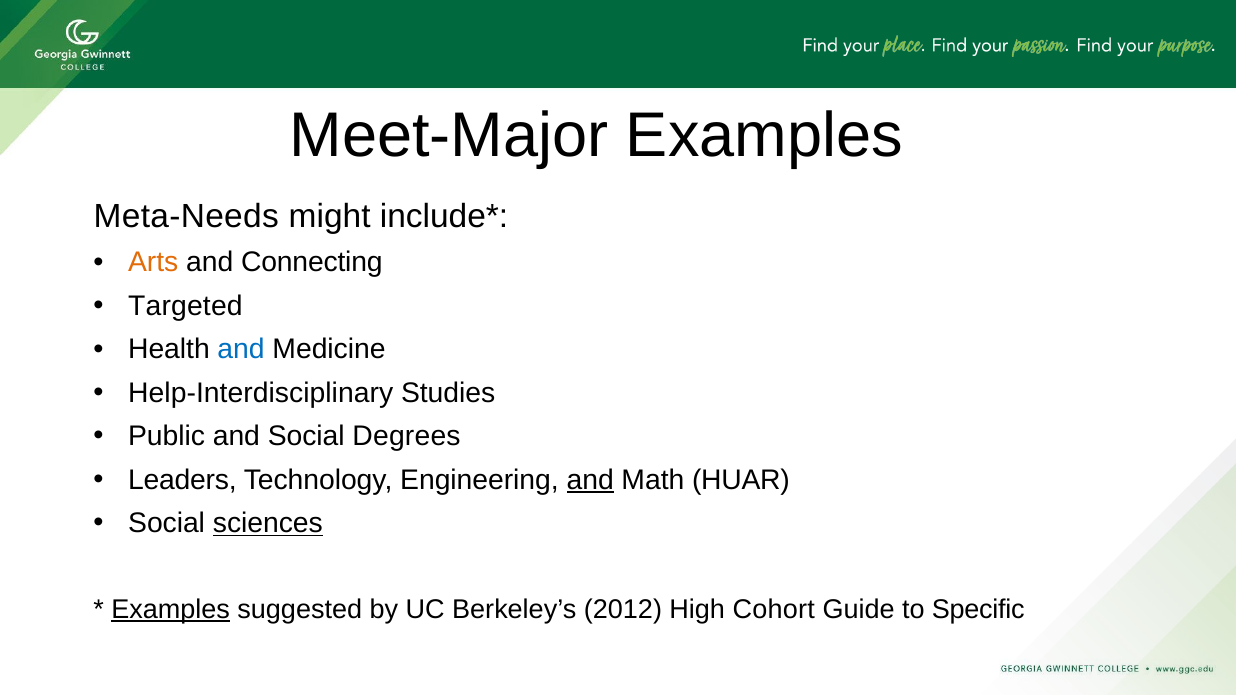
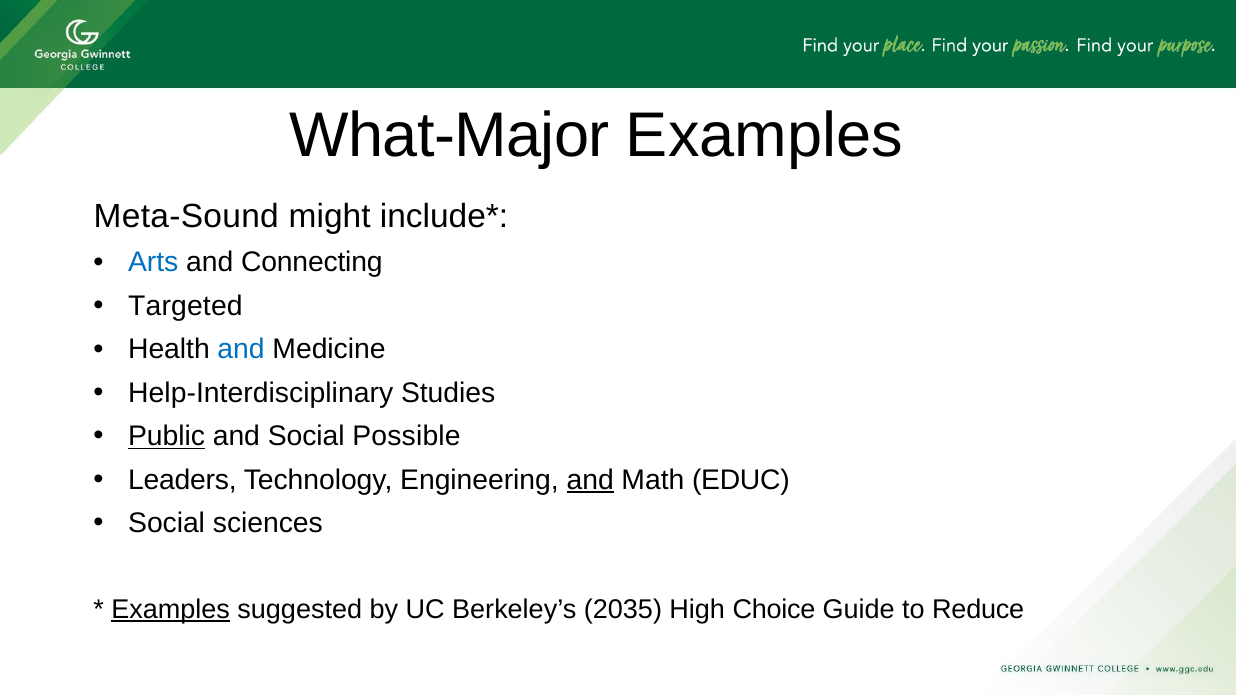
Meet-Major: Meet-Major -> What-Major (450, 136)
Meta-Needs: Meta-Needs -> Meta-Sound (186, 216)
Arts colour: orange -> blue (153, 263)
Public underline: none -> present (167, 437)
Degrees: Degrees -> Possible (407, 437)
HUAR: HUAR -> EDUC (741, 480)
sciences underline: present -> none (268, 523)
2012: 2012 -> 2035 (623, 610)
Cohort: Cohort -> Choice (774, 610)
Specific: Specific -> Reduce (978, 610)
